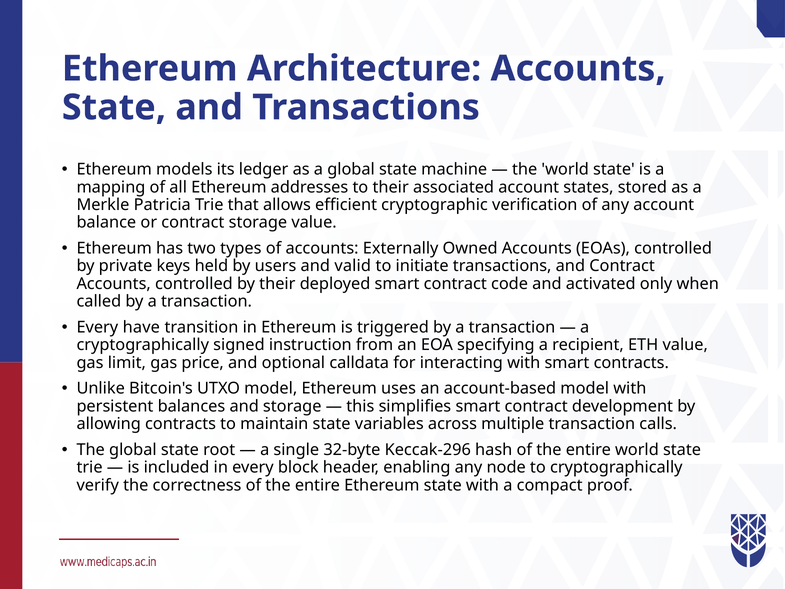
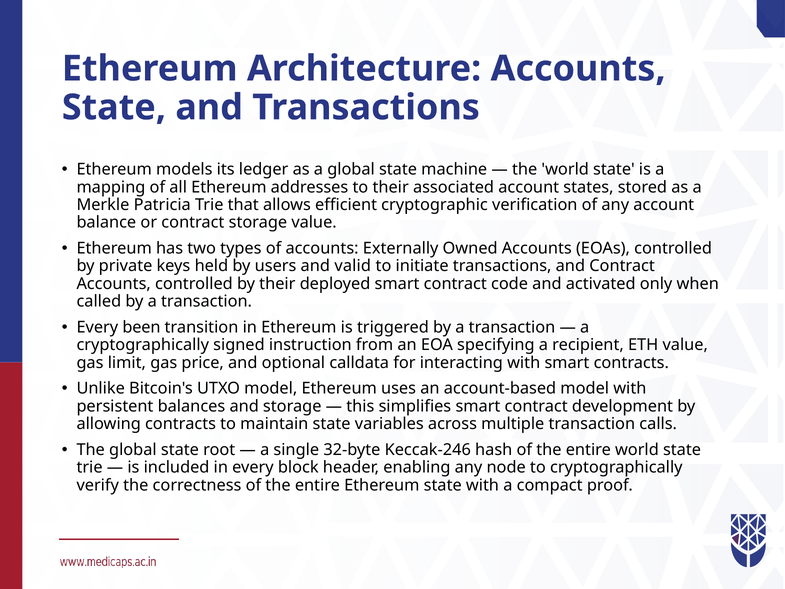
have: have -> been (141, 327)
Keccak-296: Keccak-296 -> Keccak-246 (428, 450)
